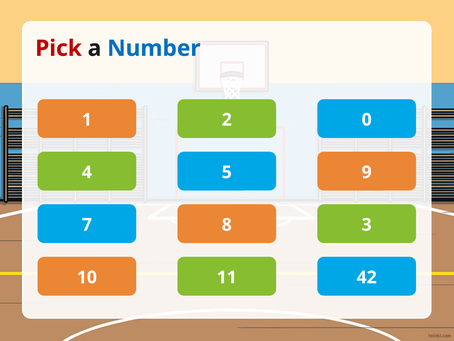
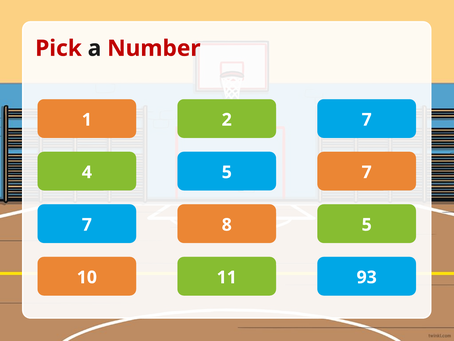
Number colour: blue -> red (154, 48)
2 0: 0 -> 7 (367, 120)
5 9: 9 -> 7 (367, 172)
8 3: 3 -> 5 (367, 225)
42: 42 -> 93 (367, 277)
